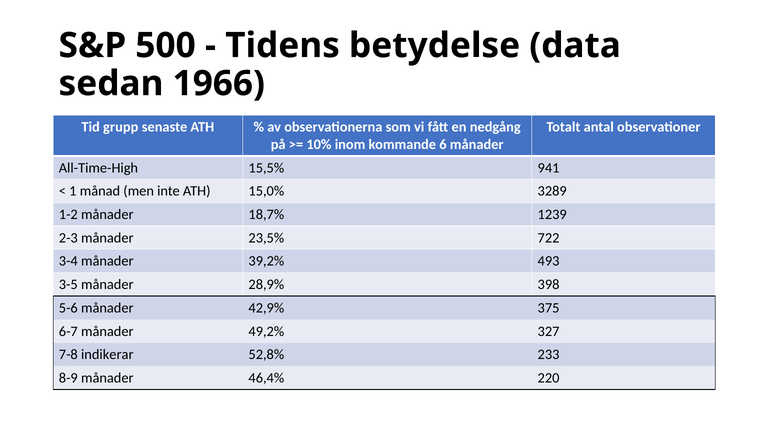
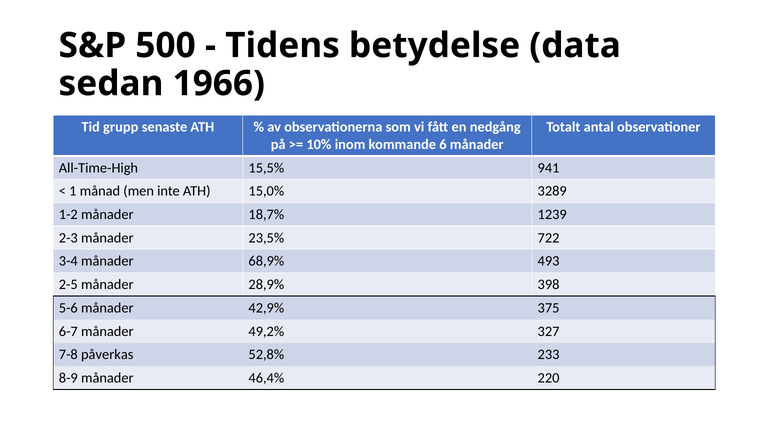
39,2%: 39,2% -> 68,9% (266, 261)
3-5: 3-5 -> 2-5 (68, 285)
indikerar: indikerar -> påverkas (107, 355)
